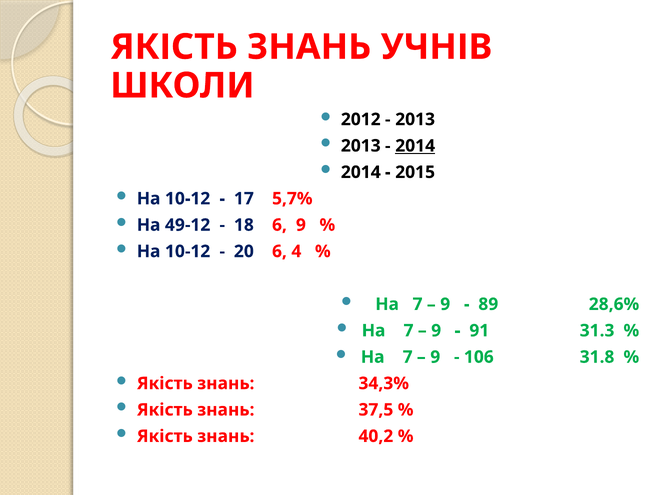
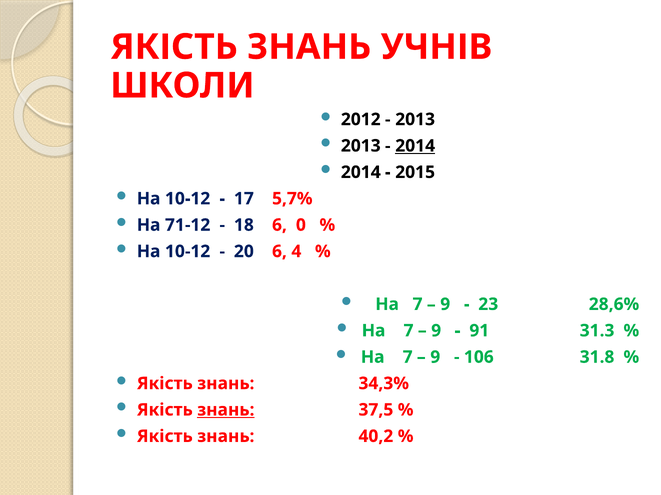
49-12: 49-12 -> 71-12 (188, 225)
6 9: 9 -> 0 (301, 225)
89: 89 -> 23 (488, 305)
знань underline: none -> present (226, 410)
